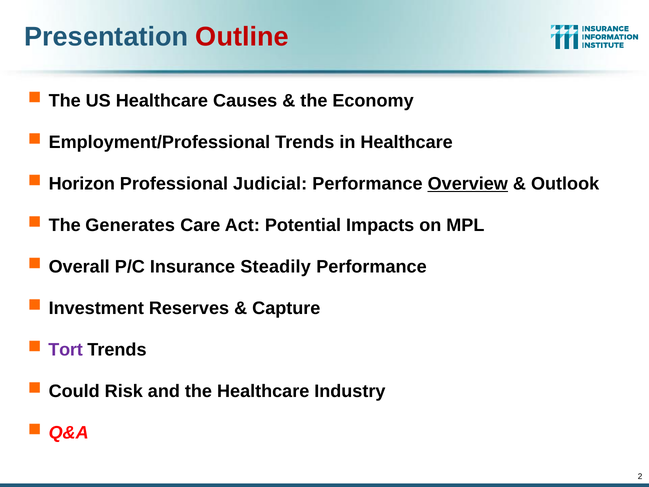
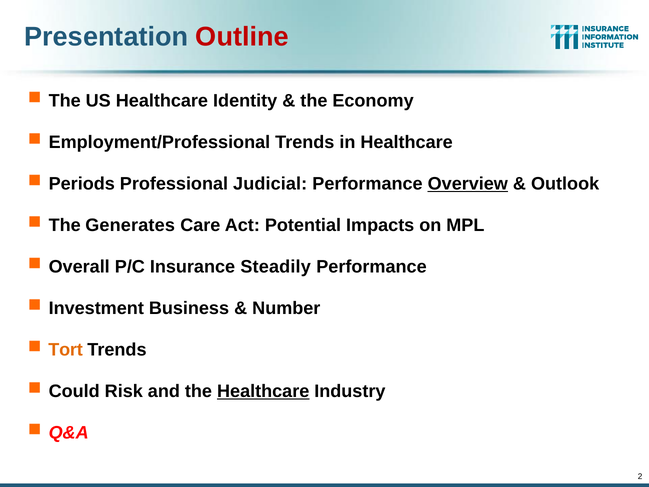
Causes: Causes -> Identity (245, 101)
Horizon: Horizon -> Periods (82, 184)
Reserves: Reserves -> Business (189, 308)
Capture: Capture -> Number (286, 308)
Tort colour: purple -> orange (66, 350)
Healthcare underline: none -> present (263, 391)
